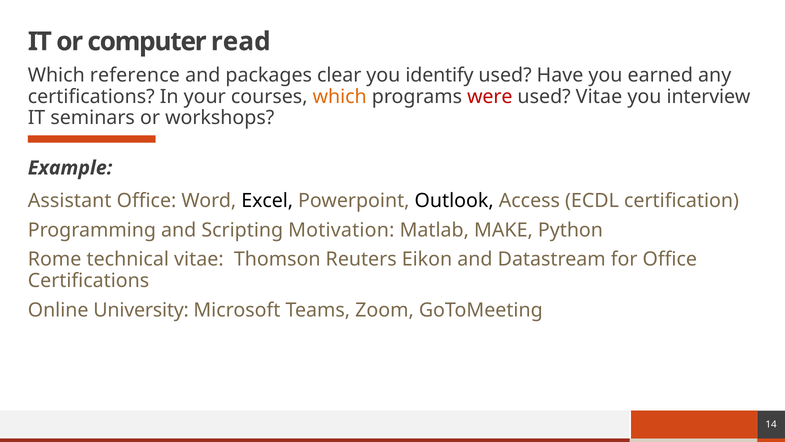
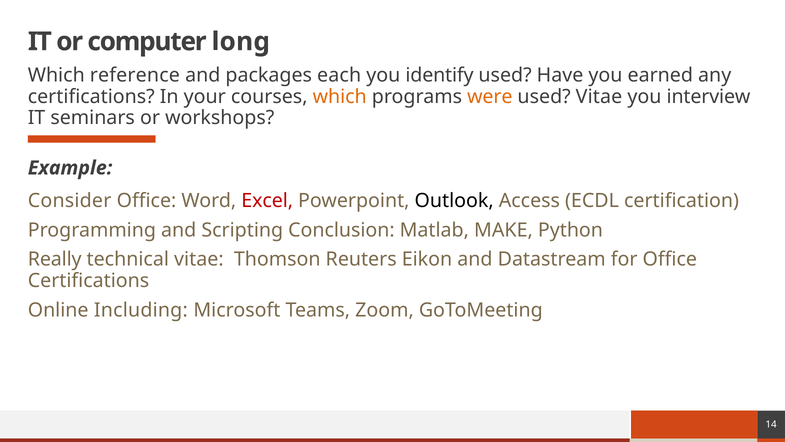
read: read -> long (241, 42)
clear: clear -> each (339, 75)
were colour: red -> orange (490, 97)
Assistant: Assistant -> Consider (70, 200)
Excel colour: black -> red (267, 200)
Motivation: Motivation -> Conclusion (341, 230)
Rome: Rome -> Really (55, 259)
University: University -> Including (141, 310)
